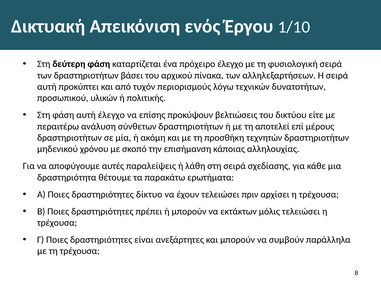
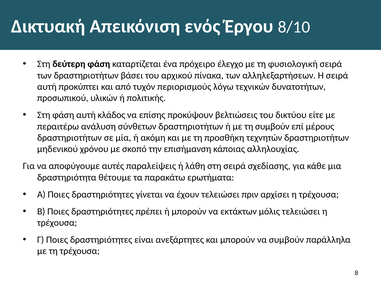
1/10: 1/10 -> 8/10 (294, 27)
αυτή έλεγχο: έλεγχο -> κλάδος (111, 115)
τη αποτελεί: αποτελεί -> συμβούν (272, 126)
δίκτυο: δίκτυο -> γίνεται (149, 194)
